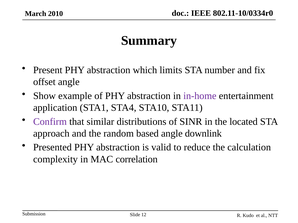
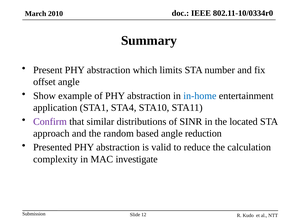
in-home colour: purple -> blue (200, 96)
downlink: downlink -> reduction (203, 134)
correlation: correlation -> investigate (137, 160)
